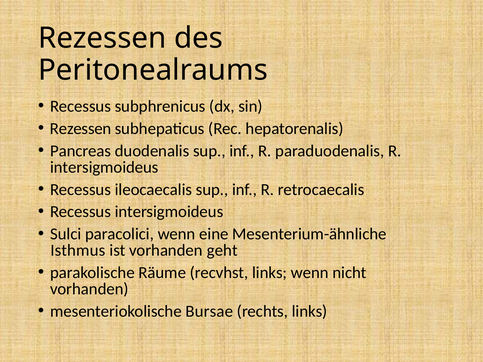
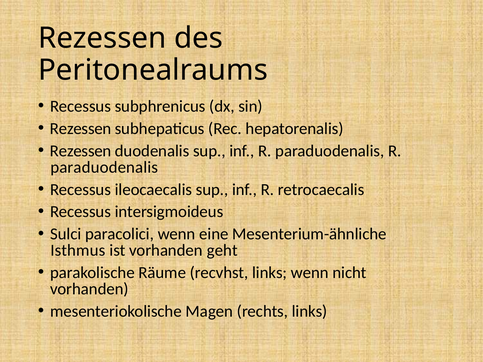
Pancreas: Pancreas -> Rezessen (81, 151)
intersigmoideus: intersigmoideus -> paraduodenalis (104, 167)
Bursae: Bursae -> Magen (209, 312)
